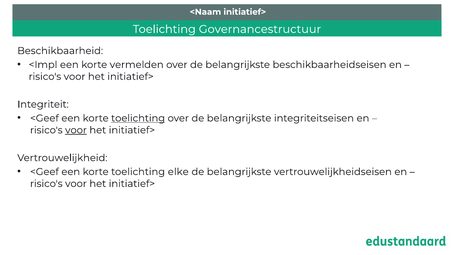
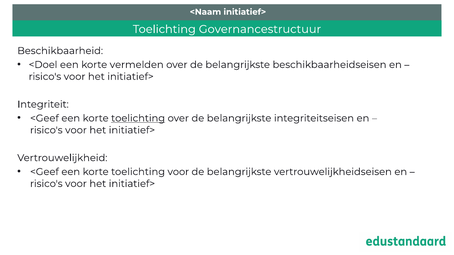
<Impl: <Impl -> <Doel (43, 65)
voor underline: present -> none (76, 130)
toelichting elke: elke -> voor (178, 172)
